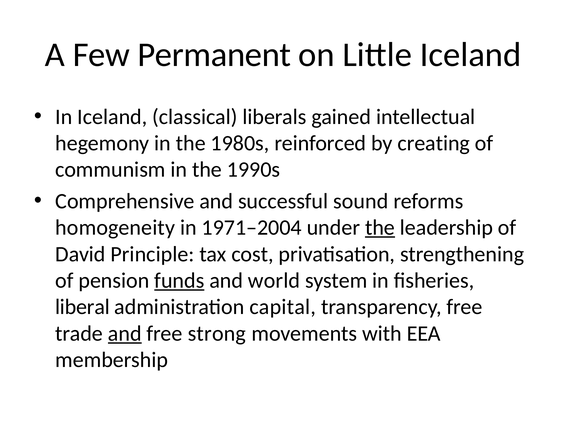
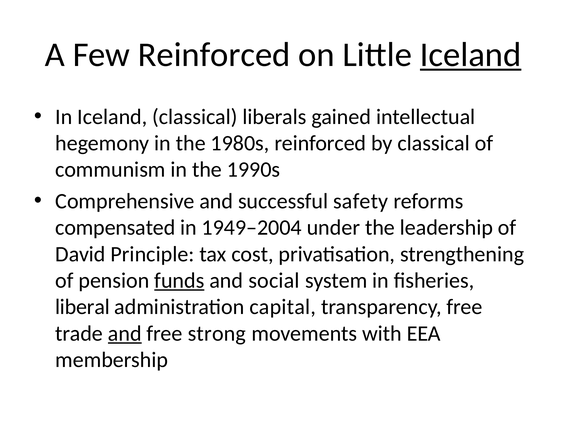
Few Permanent: Permanent -> Reinforced (214, 55)
Iceland underline: none -> present (471, 55)
by creating: creating -> classical (434, 143)
sound: sound -> safety (361, 201)
homogeneity: homogeneity -> compensated (115, 228)
1971–2004: 1971–2004 -> 1949–2004 (252, 228)
the underline: present -> none (380, 228)
world: world -> social (274, 281)
